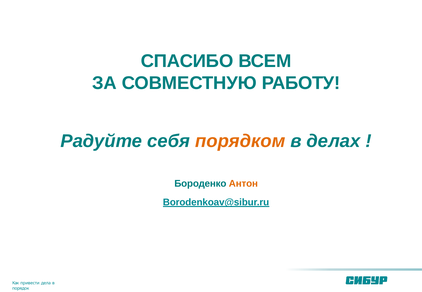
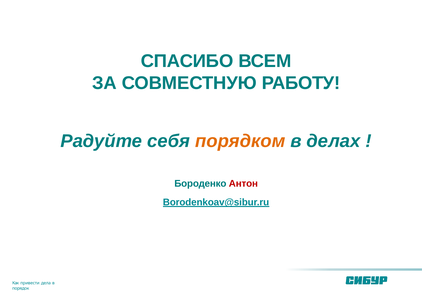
Антон colour: orange -> red (243, 184)
